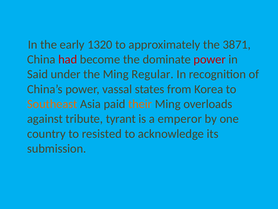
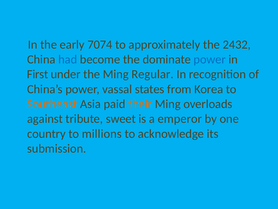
1320: 1320 -> 7074 (100, 44)
3871: 3871 -> 2432 (237, 44)
had colour: red -> blue (68, 59)
power colour: red -> blue (210, 59)
Said: Said -> First (38, 74)
tyrant: tyrant -> sweet (121, 119)
resisted: resisted -> millions (102, 133)
